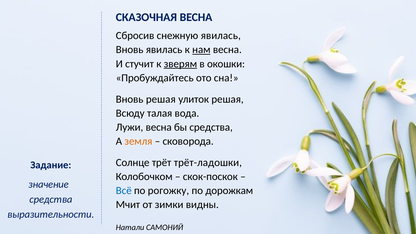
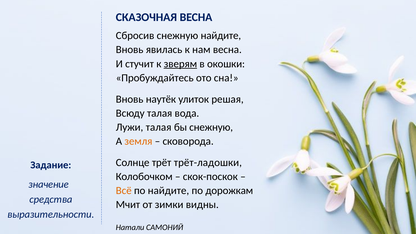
снежную явилась: явилась -> найдите (221, 36)
нам underline: present -> none (201, 50)
Вновь решая: решая -> наутёк (161, 99)
Лужи весна: весна -> талая (159, 127)
бы средства: средства -> снежную (211, 127)
Всё colour: blue -> orange (124, 191)
по рогожку: рогожку -> найдите (168, 191)
